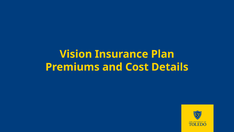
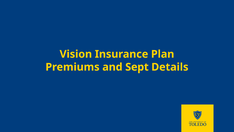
Cost: Cost -> Sept (137, 67)
